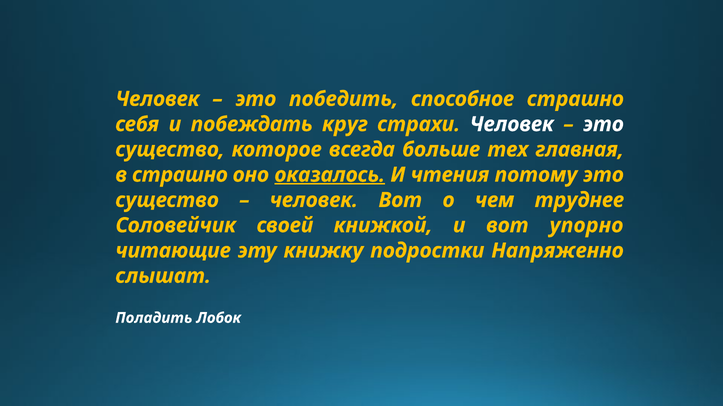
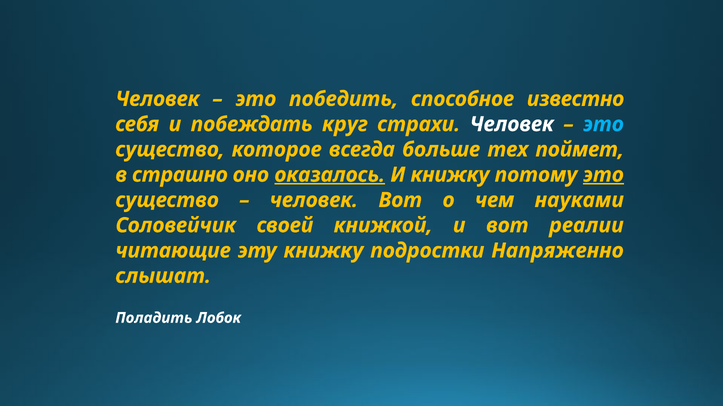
способное страшно: страшно -> известно (576, 99)
это colour: white -> light blue (603, 124)
главная: главная -> поймет (580, 150)
И чтения: чтения -> книжку (450, 175)
это underline: none -> present (603, 175)
труднее: труднее -> науками (579, 200)
упорно: упорно -> реалии (586, 226)
